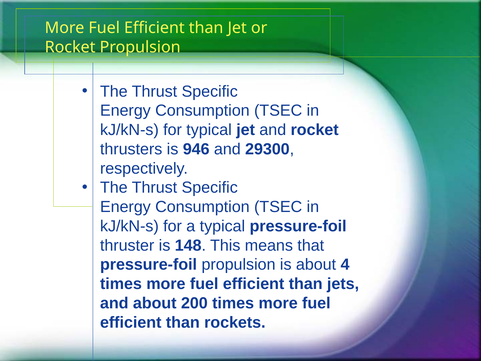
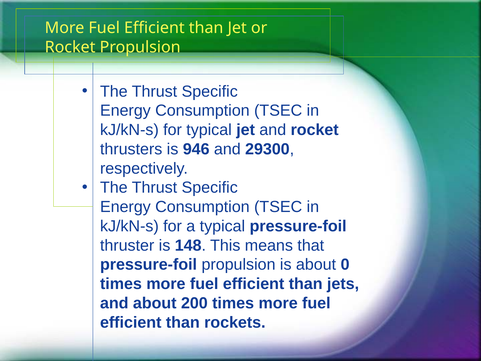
4: 4 -> 0 (345, 265)
